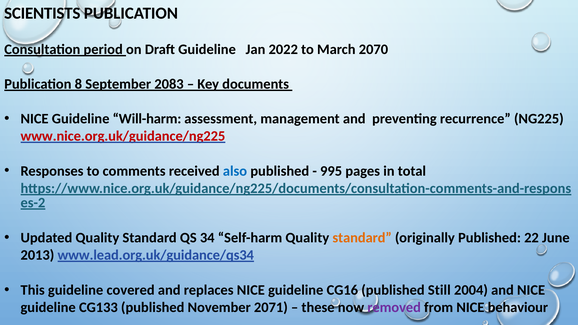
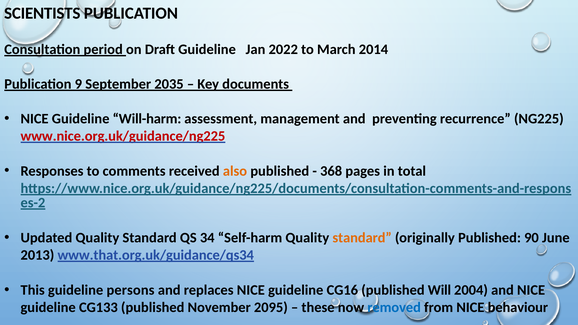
2070: 2070 -> 2014 (373, 49)
8: 8 -> 9 (78, 84)
2083: 2083 -> 2035 (169, 84)
also colour: blue -> orange (235, 171)
995: 995 -> 368 (331, 171)
22: 22 -> 90 (531, 238)
www.lead.org.uk/guidance/qs34: www.lead.org.uk/guidance/qs34 -> www.that.org.uk/guidance/qs34 (156, 255)
covered: covered -> persons (131, 290)
Still: Still -> Will (439, 290)
2071: 2071 -> 2095 (271, 307)
removed colour: purple -> blue (394, 307)
